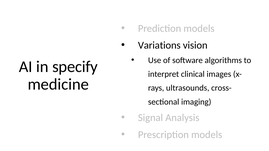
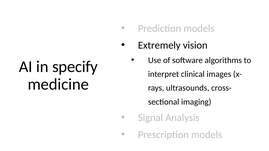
Variations: Variations -> Extremely (159, 45)
